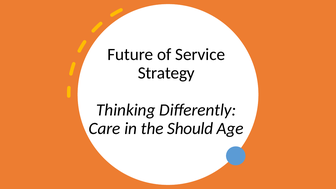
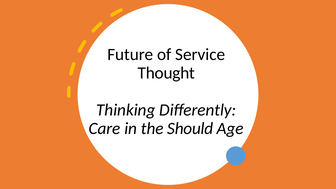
Strategy: Strategy -> Thought (166, 73)
